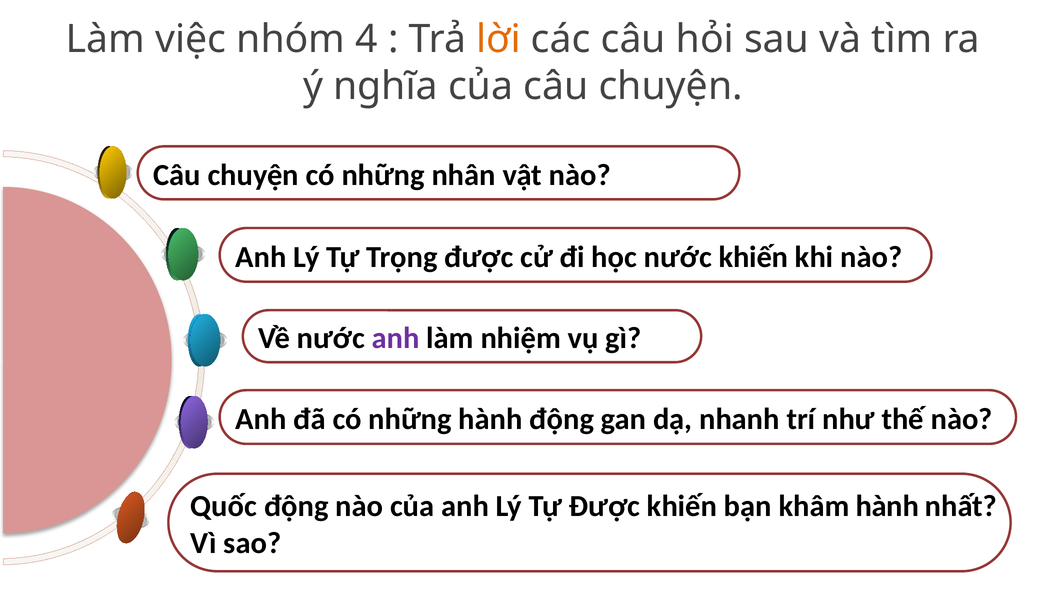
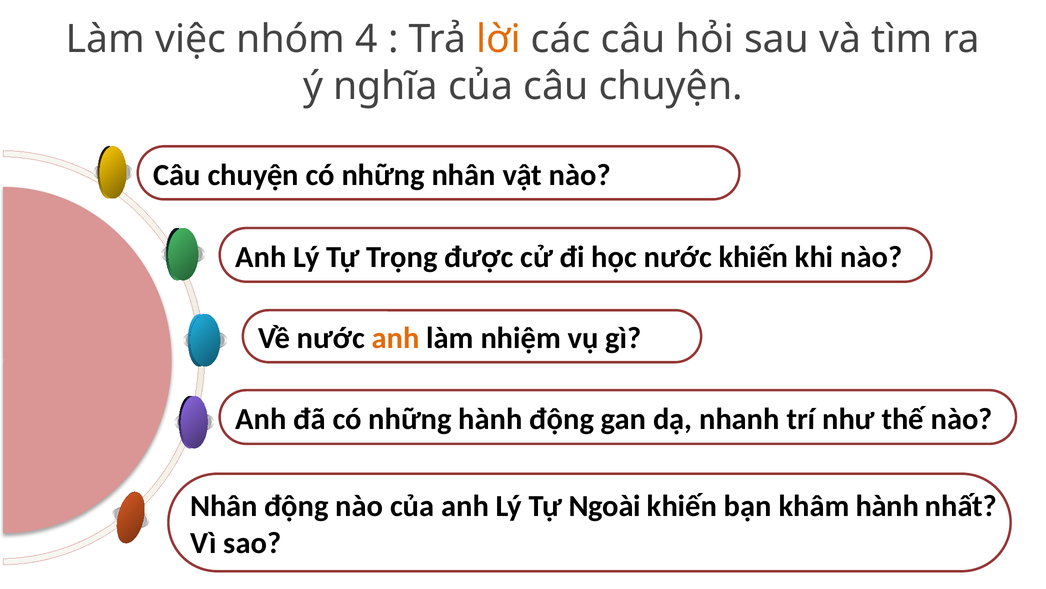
anh colour: purple -> orange (396, 338)
Quốc: Quốc -> Nhân (224, 506)
Tự Được: Được -> Ngoài (605, 506)
